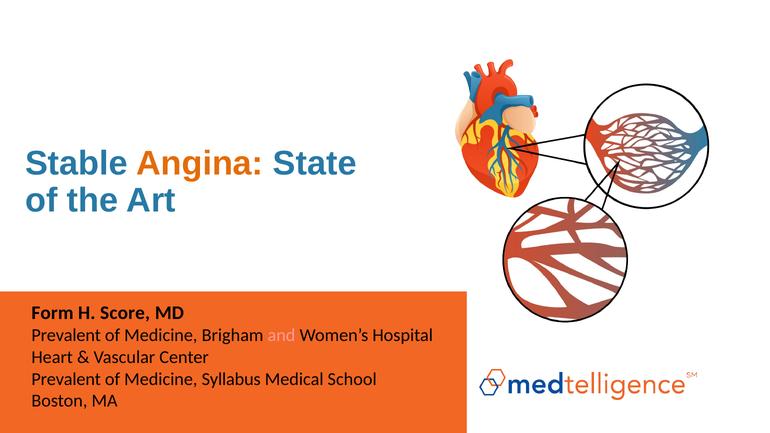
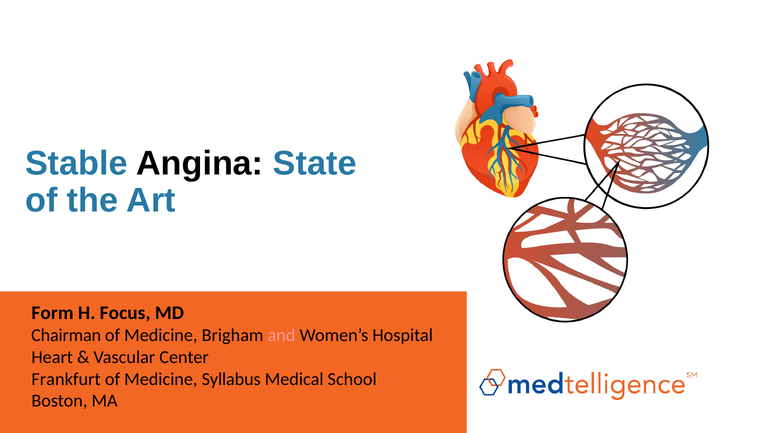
Angina colour: orange -> black (200, 163)
Score: Score -> Focus (125, 313)
Prevalent: Prevalent -> Chairman (66, 335)
Prevalent: Prevalent -> Frankfurt (66, 379)
